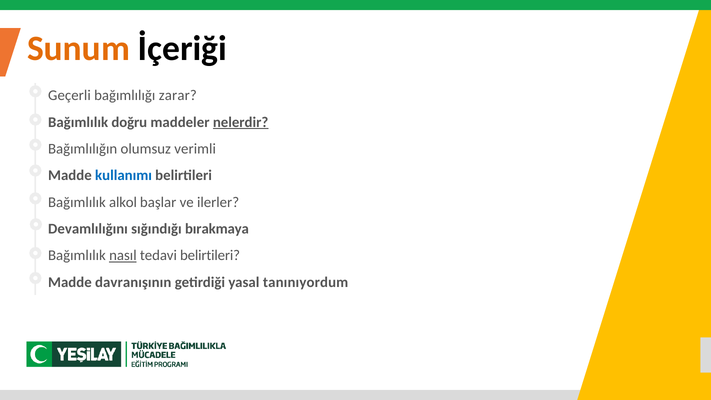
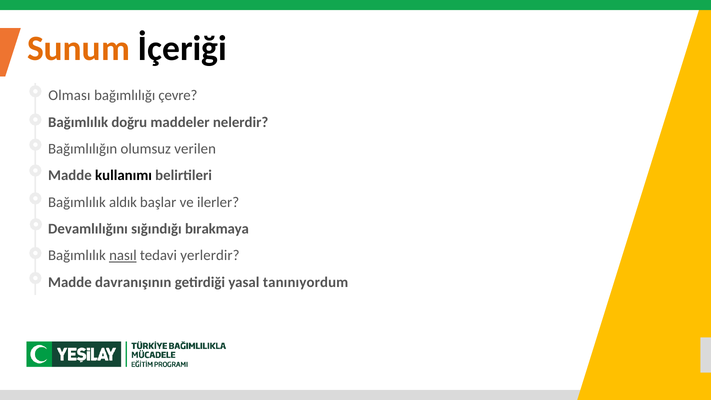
Geçerli: Geçerli -> Olması (69, 96)
zarar: zarar -> çevre (178, 96)
nelerdir underline: present -> none (241, 122)
verimli: verimli -> verilen (195, 149)
kullanımı colour: blue -> black (124, 176)
alkol: alkol -> aldık (123, 202)
tedavi belirtileri: belirtileri -> yerlerdir (210, 256)
